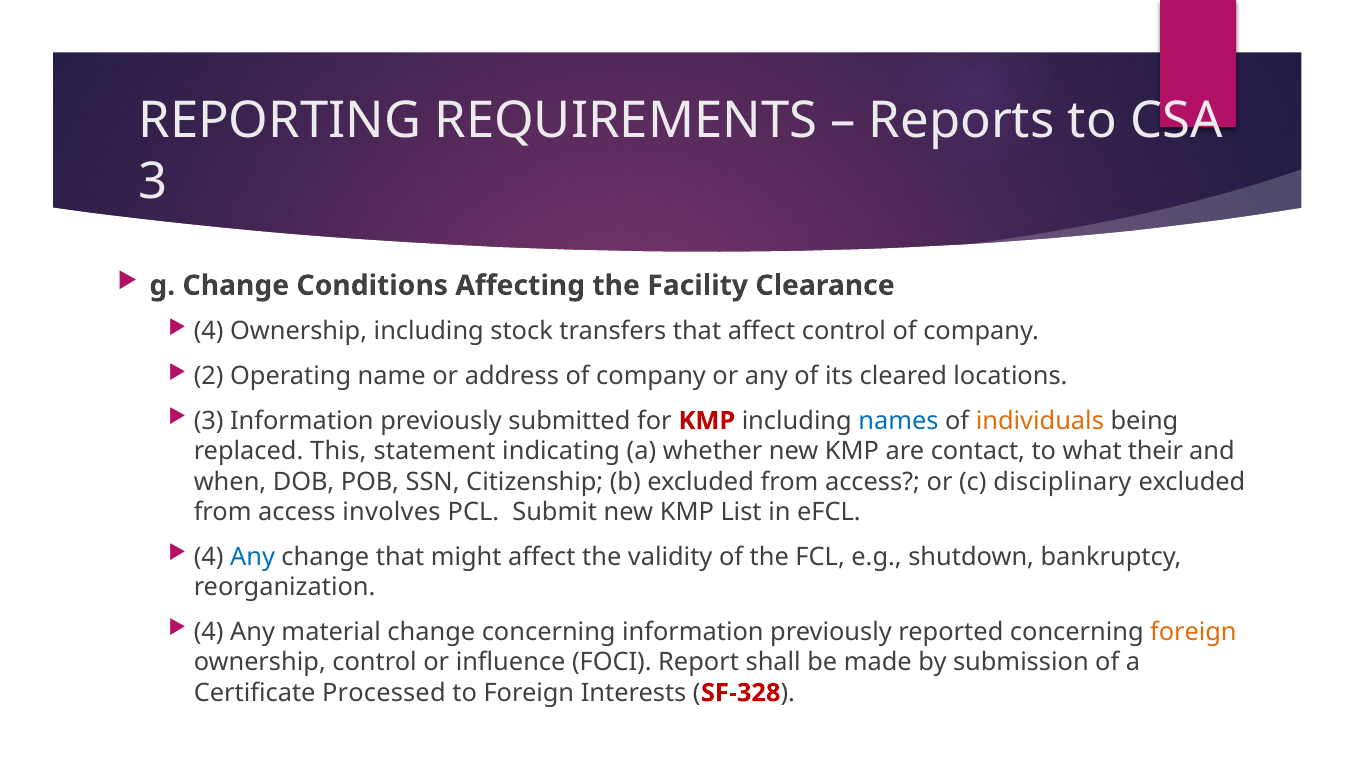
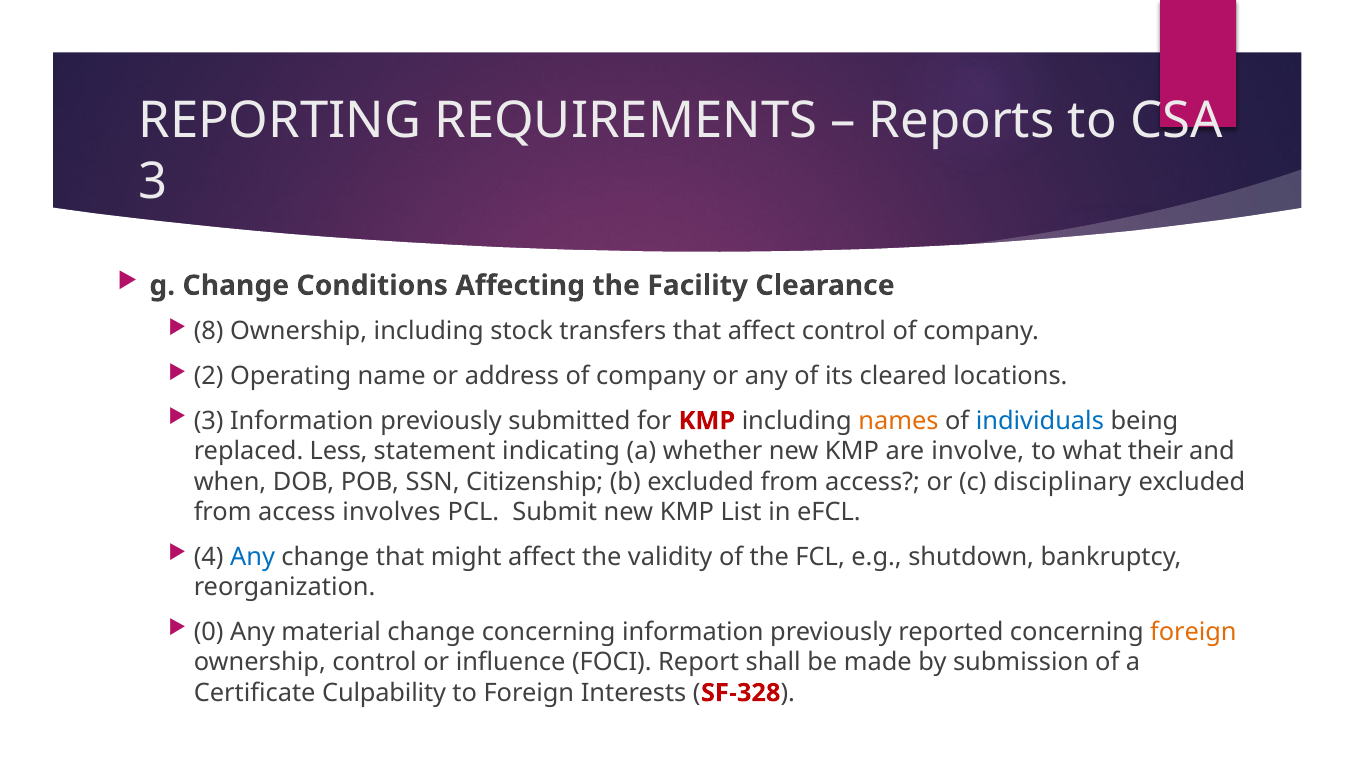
4: 4 -> 8 (209, 332)
names colour: blue -> orange (898, 421)
individuals colour: orange -> blue (1040, 421)
This: This -> Less (339, 451)
contact: contact -> involve (978, 451)
4: 4 -> 0 (209, 632)
Processed: Processed -> Culpability (384, 693)
